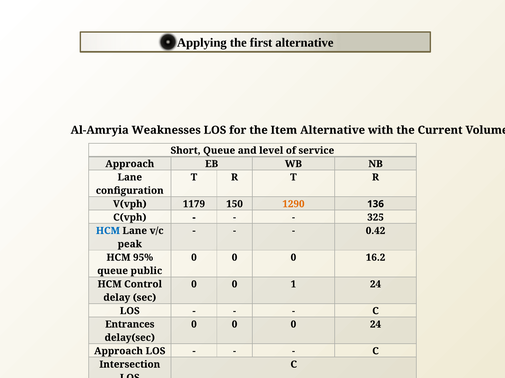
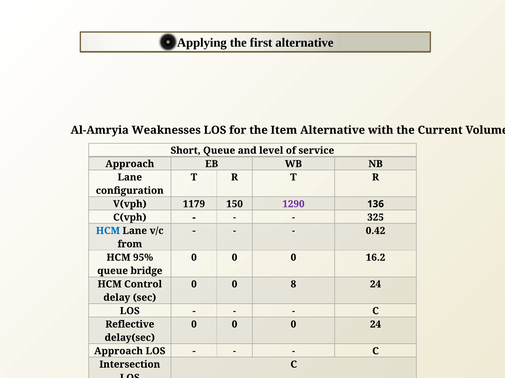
1290 colour: orange -> purple (293, 204)
peak: peak -> from (130, 245)
public: public -> bridge (146, 271)
1: 1 -> 8 (293, 285)
Entrances: Entrances -> Reflective (130, 325)
